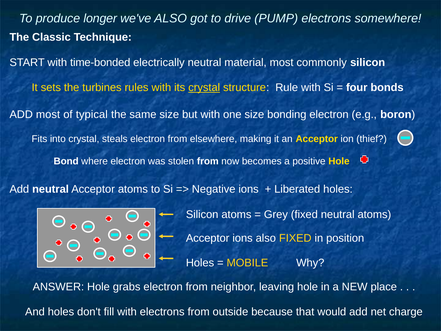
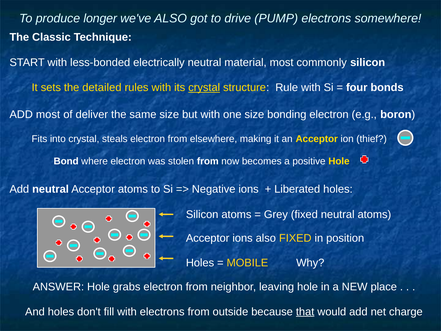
time-bonded: time-bonded -> less-bonded (100, 63)
turbines: turbines -> detailed (102, 87)
typical: typical -> deliver (92, 114)
that underline: none -> present (305, 311)
